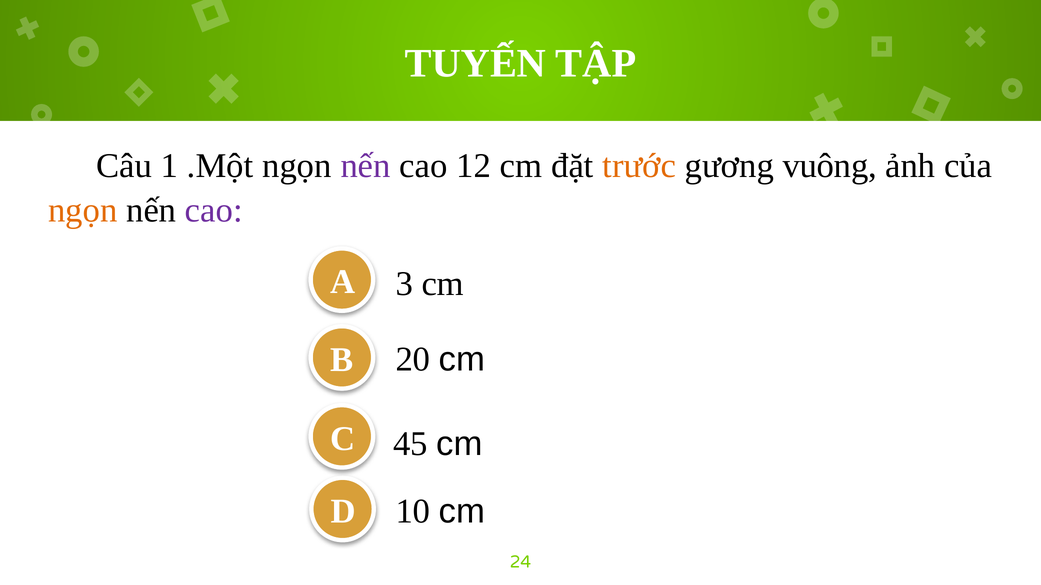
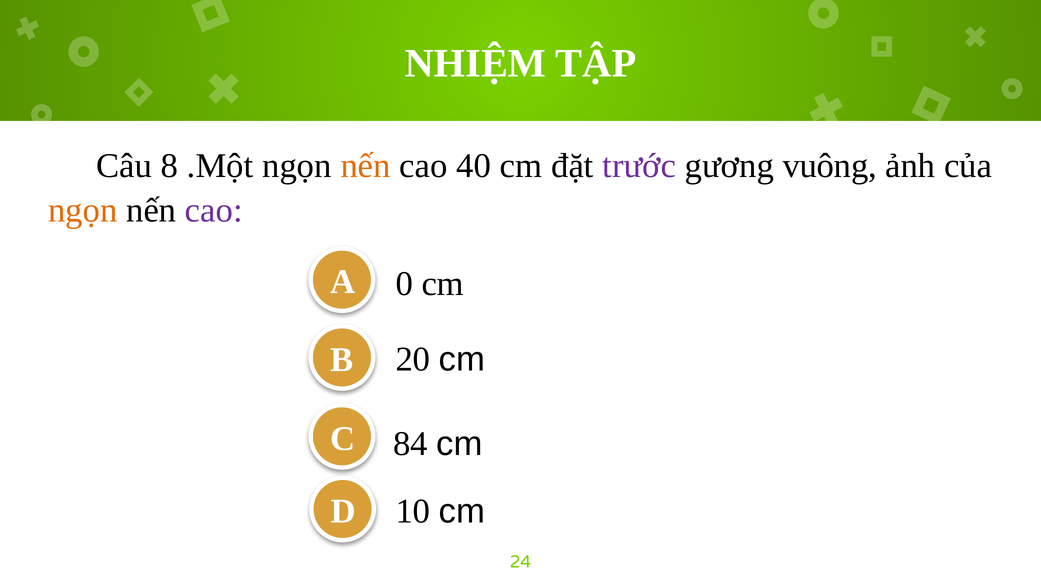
TUYẾN: TUYẾN -> NHIỆM (475, 63)
1: 1 -> 8 (169, 166)
nến colour: purple -> orange (366, 166)
12: 12 -> 40 (474, 166)
trước colour: orange -> purple (639, 166)
3: 3 -> 0 (404, 284)
45: 45 -> 84 (410, 444)
